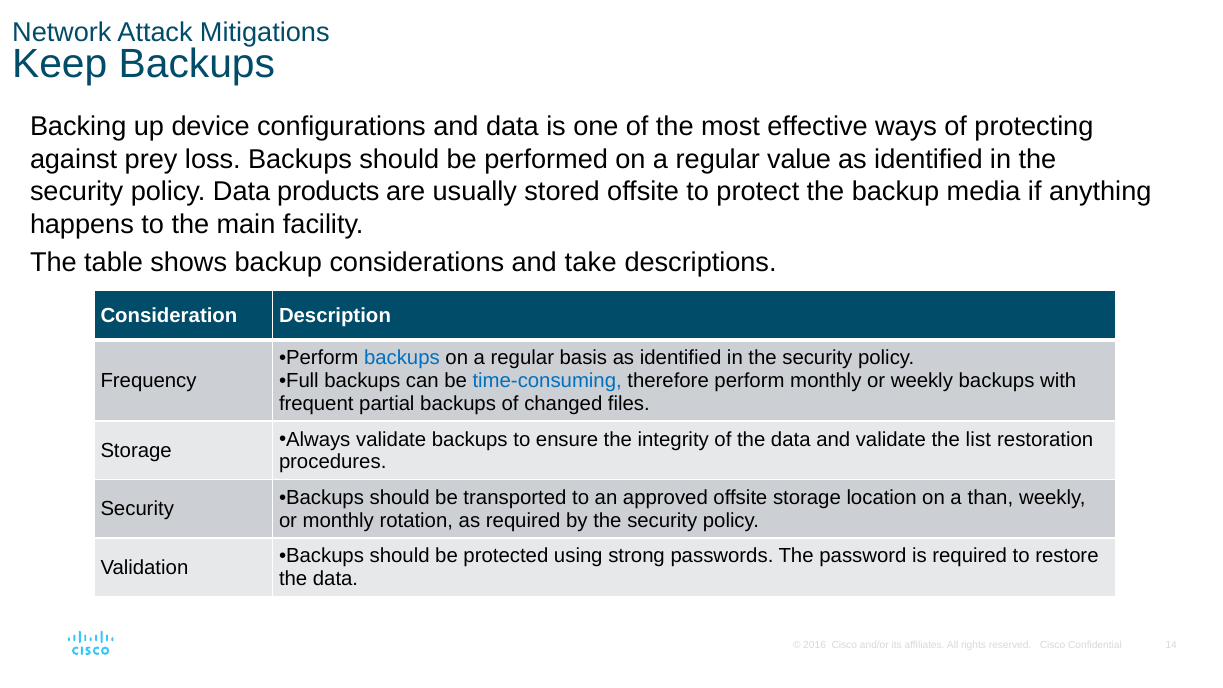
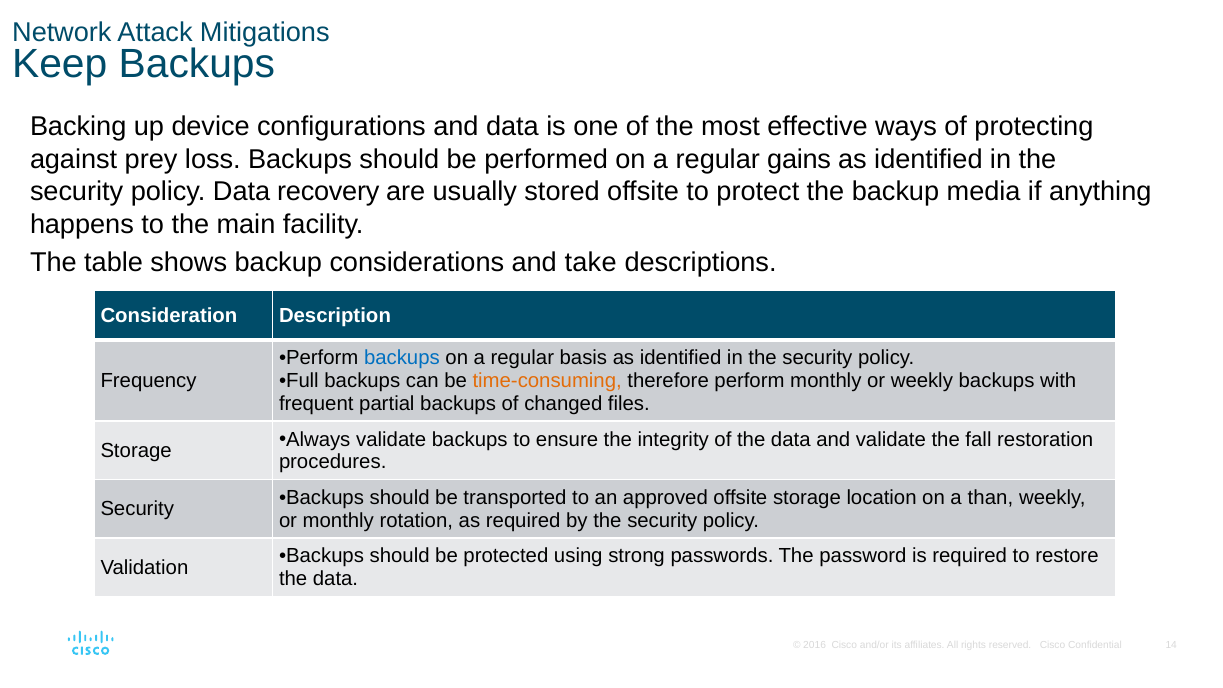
value: value -> gains (799, 159)
products: products -> recovery (328, 192)
time-consuming colour: blue -> orange (547, 381)
list: list -> fall (978, 439)
